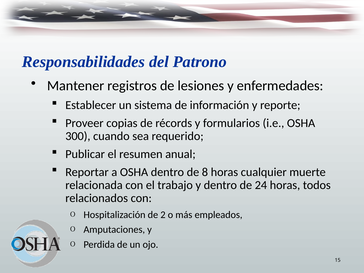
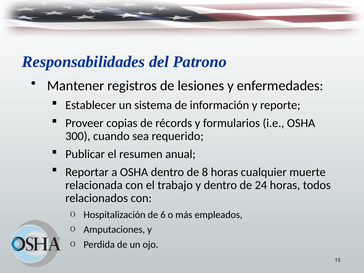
2: 2 -> 6 (163, 215)
